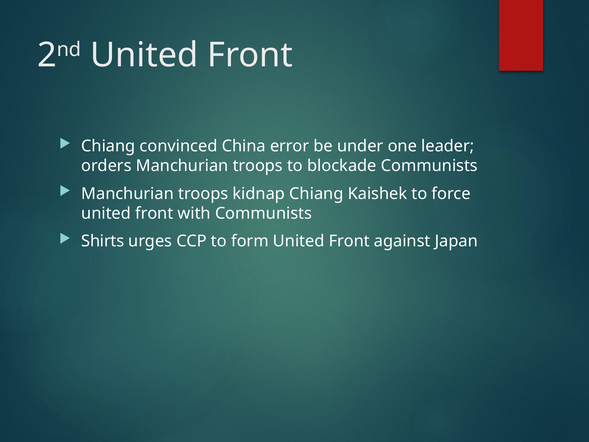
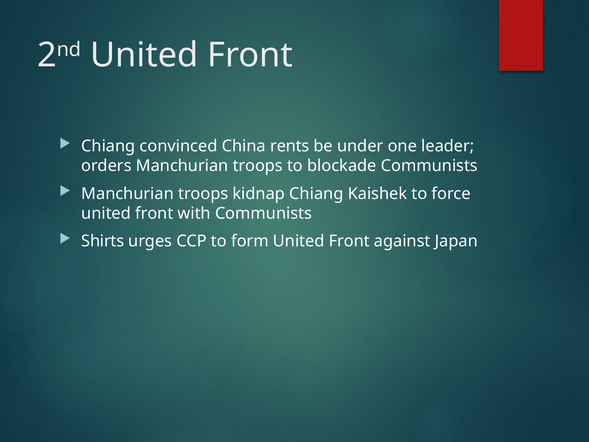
error: error -> rents (290, 146)
